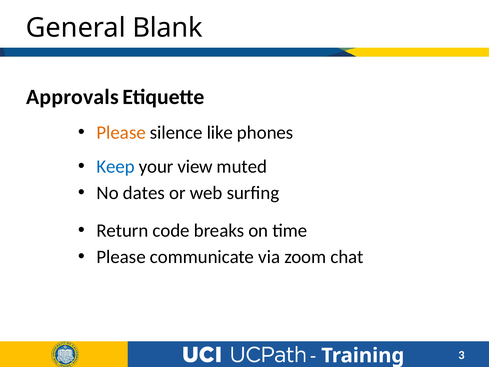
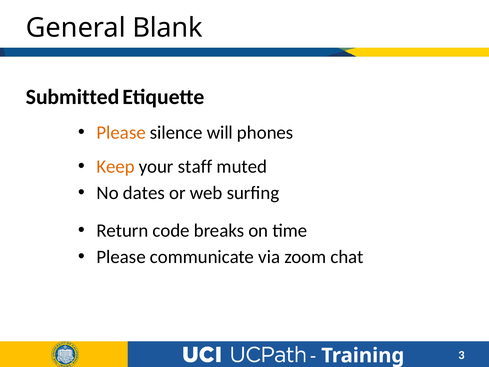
Approvals: Approvals -> Submitted (73, 97)
like: like -> will (220, 132)
Keep colour: blue -> orange (116, 166)
view: view -> staff (195, 166)
